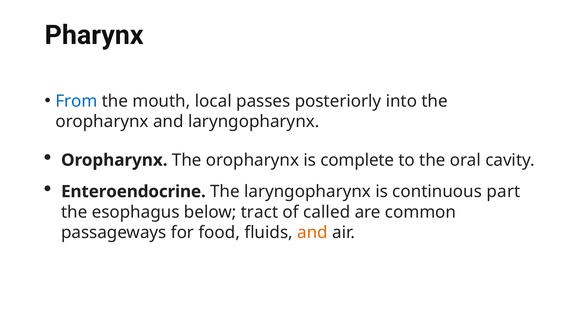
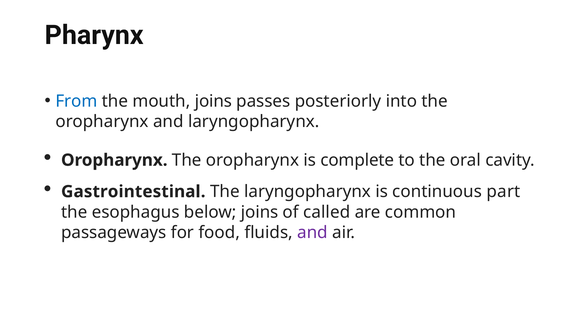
mouth local: local -> joins (213, 101)
Enteroendocrine: Enteroendocrine -> Gastrointestinal (133, 192)
below tract: tract -> joins (260, 212)
and colour: orange -> purple (312, 233)
